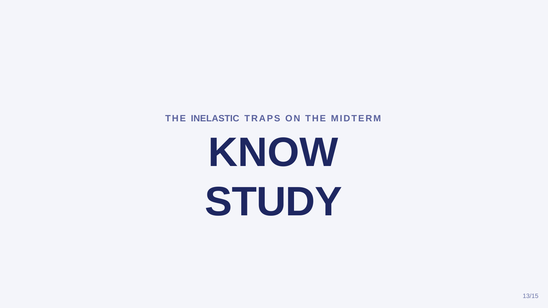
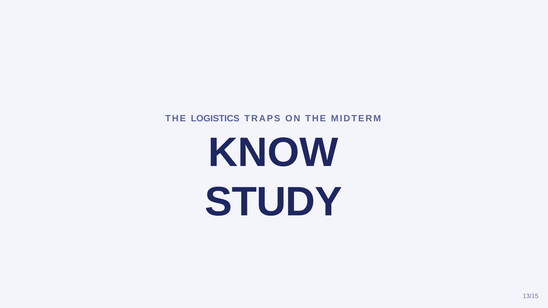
INELASTIC: INELASTIC -> LOGISTICS (215, 118)
